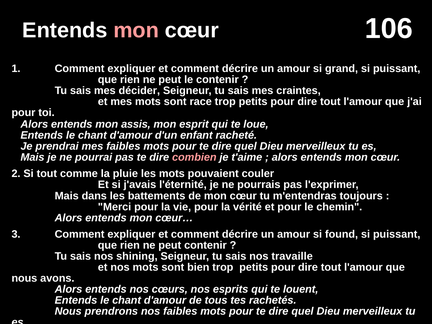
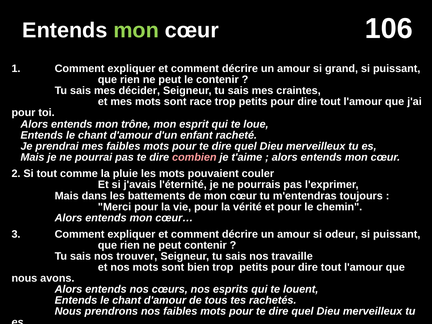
mon colour: pink -> light green (136, 30)
assis: assis -> trône (136, 124)
found: found -> odeur (342, 234)
shining: shining -> trouver (137, 256)
